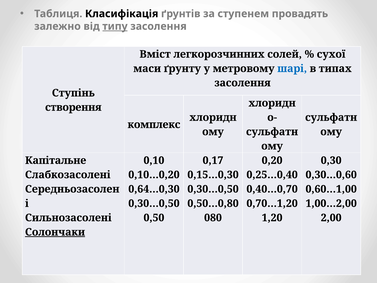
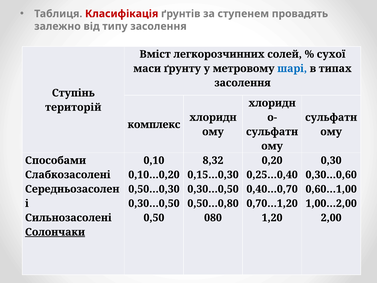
Класифікація colour: black -> red (122, 14)
типу underline: present -> none (115, 26)
створення: створення -> територій (73, 107)
Капітальне: Капітальне -> Способами (56, 160)
0,17: 0,17 -> 8,32 (213, 160)
0,64…0,30: 0,64…0,30 -> 0,50…0,30 (154, 189)
